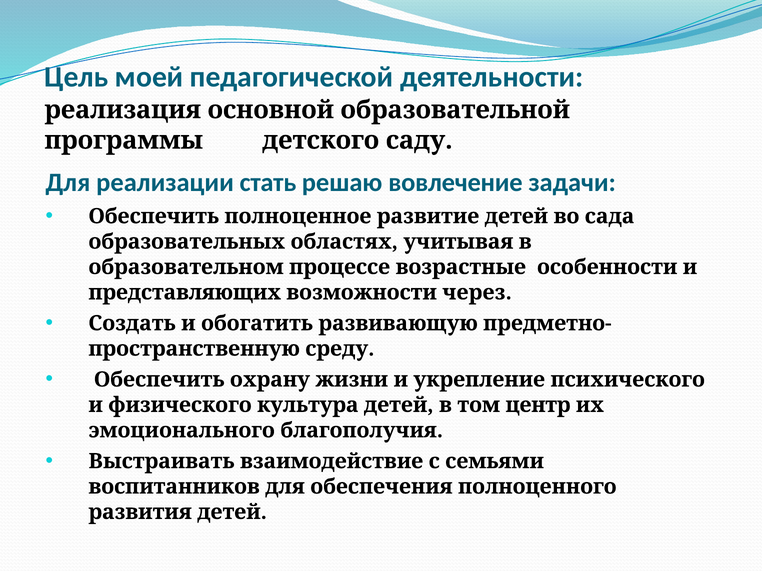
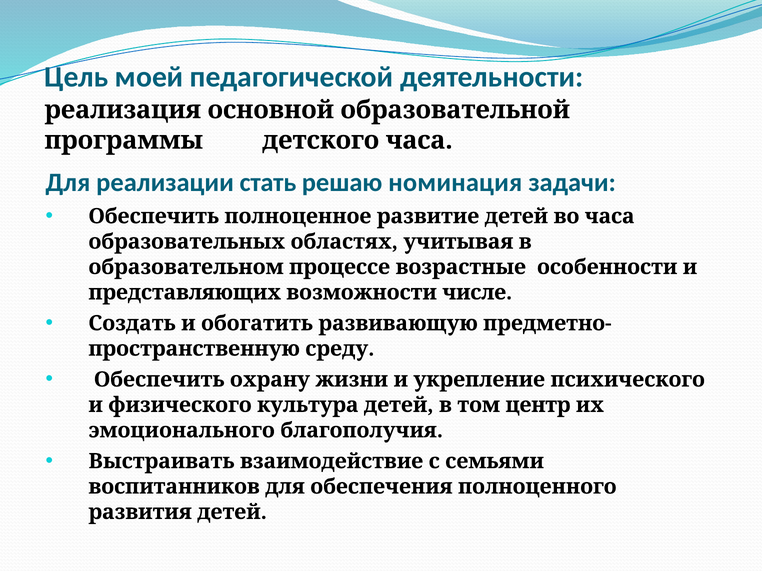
детского саду: саду -> часа (419, 140)
вовлечение: вовлечение -> номинация (455, 183)
во сада: сада -> часа (610, 216)
через: через -> числе (477, 293)
